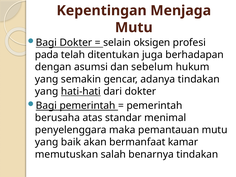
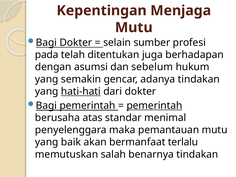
oksigen: oksigen -> sumber (152, 43)
pemerintah underline: none -> present (154, 106)
kamar: kamar -> terlalu (183, 142)
